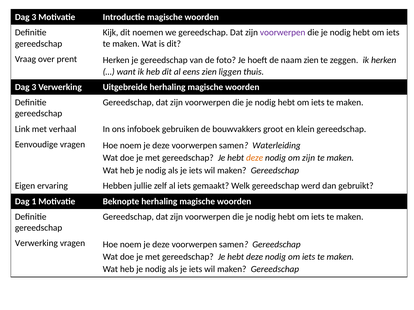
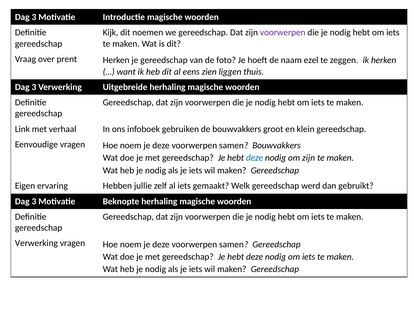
naam zien: zien -> ezel (311, 60)
Waterleiding: Waterleiding -> Bouwvakkers (277, 146)
deze colour: orange -> blue (255, 158)
1: 1 -> 3 (34, 202)
